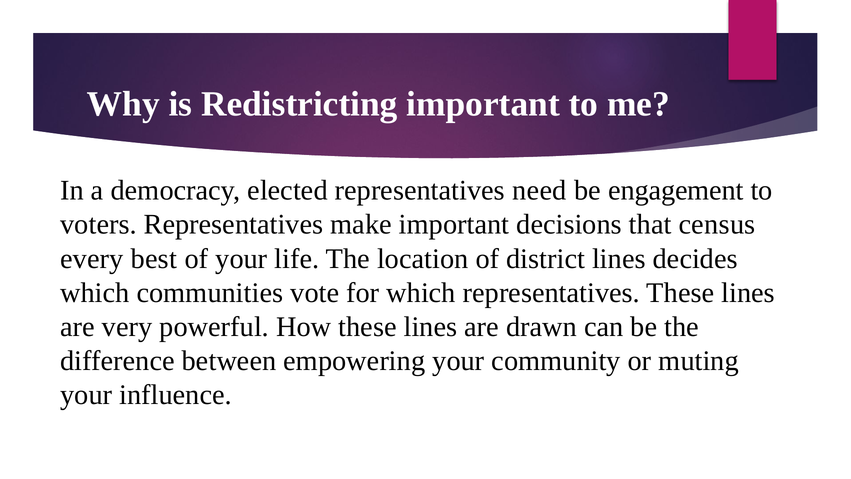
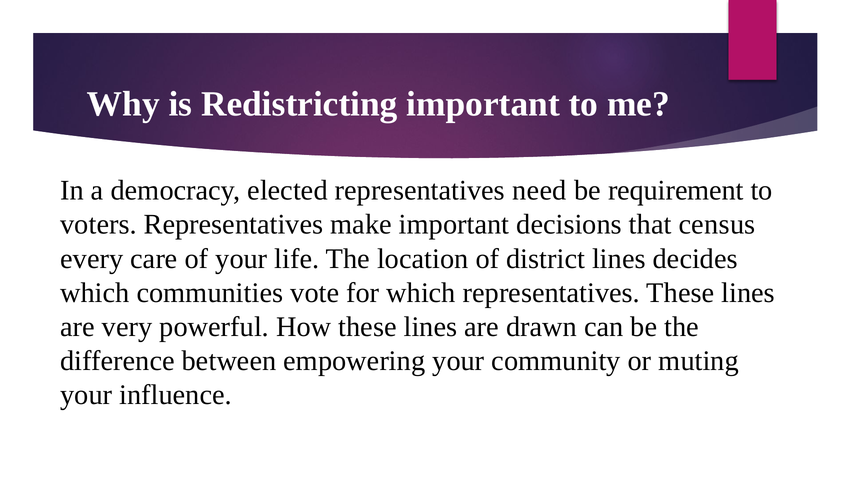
engagement: engagement -> requirement (676, 190)
best: best -> care (154, 259)
